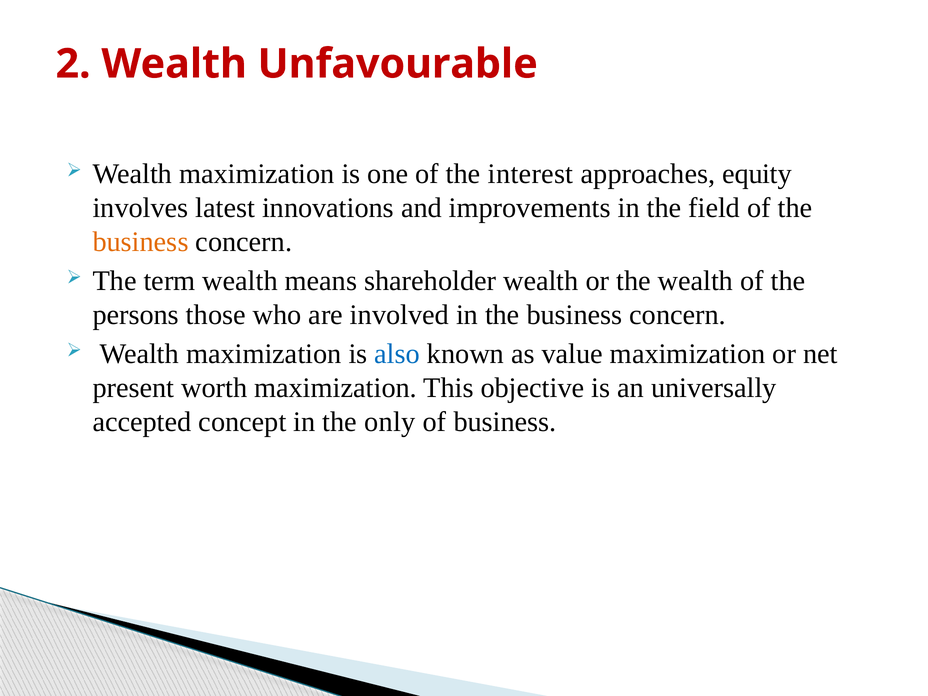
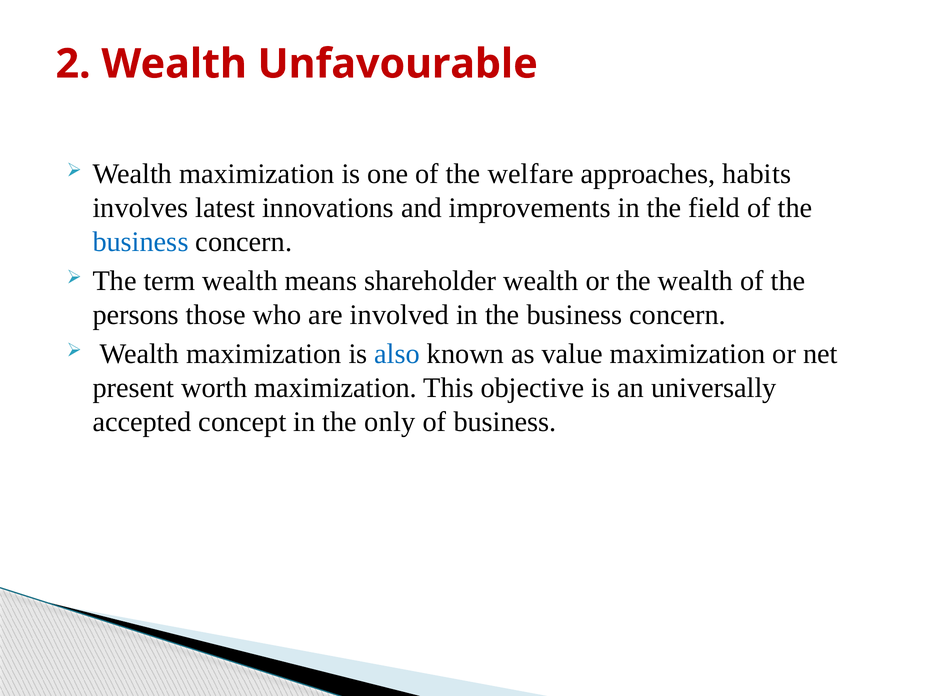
interest: interest -> welfare (531, 174)
equity: equity -> habits (757, 174)
business colour: orange -> blue (141, 242)
